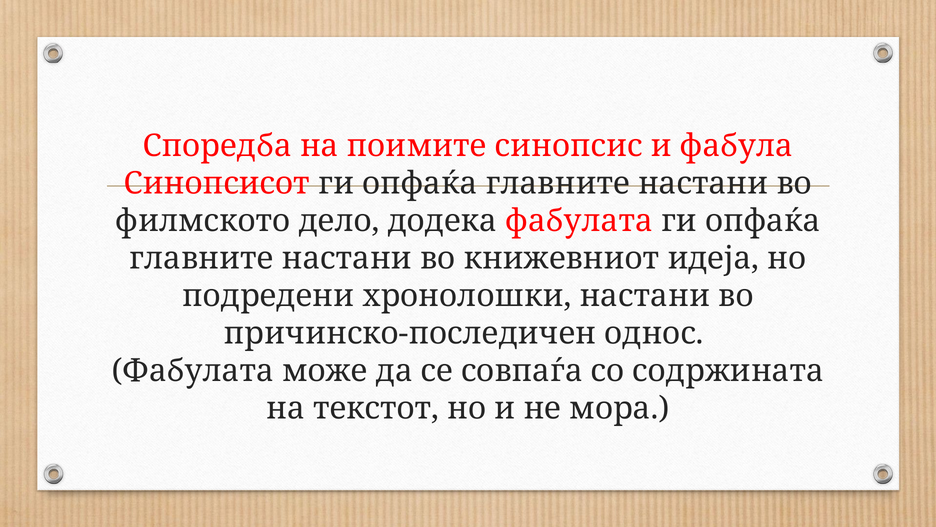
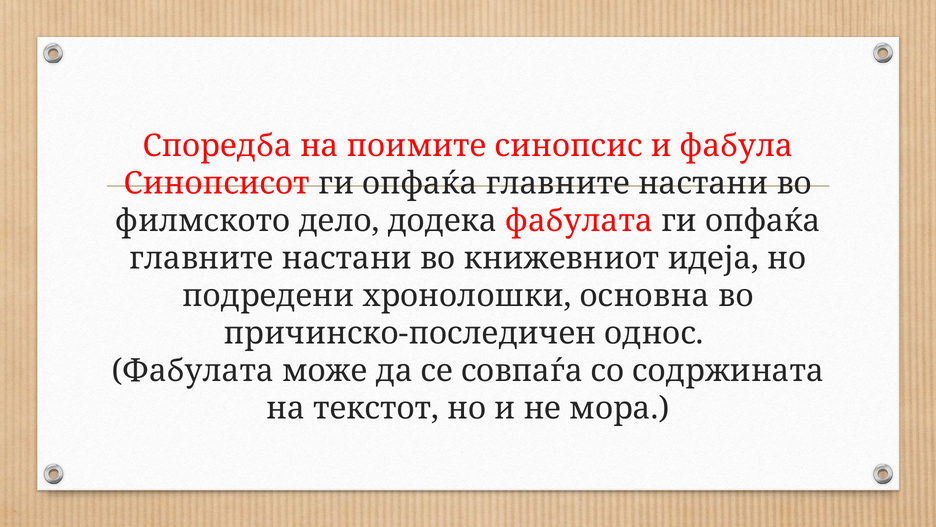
хронолошки настани: настани -> основна (645, 296)
